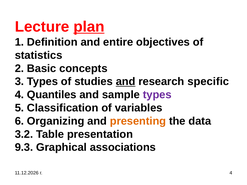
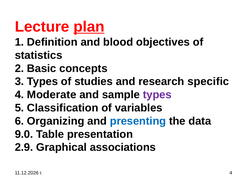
entire: entire -> blood (118, 42)
and underline: present -> none (126, 82)
Quantiles: Quantiles -> Moderate (52, 95)
presenting colour: orange -> blue (138, 121)
3.2: 3.2 -> 9.0 (24, 134)
9.3: 9.3 -> 2.9 (24, 148)
